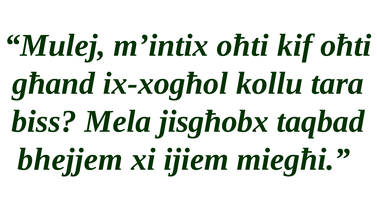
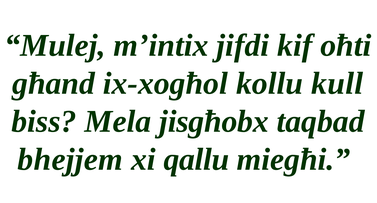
m’intix oħti: oħti -> jifdi (243, 45)
tara: tara -> kull (337, 83)
ijiem: ijiem -> qallu (196, 159)
